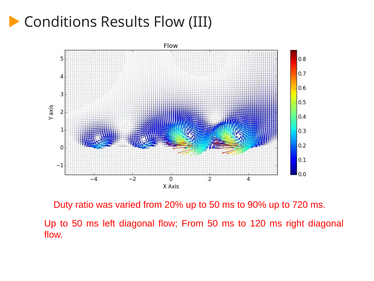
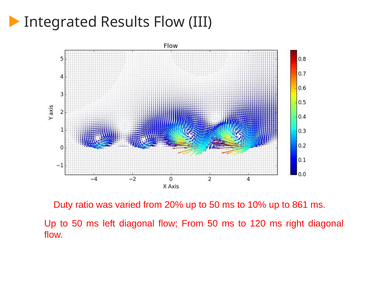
Conditions: Conditions -> Integrated (61, 22)
90%: 90% -> 10% (257, 204)
720: 720 -> 861 (300, 204)
